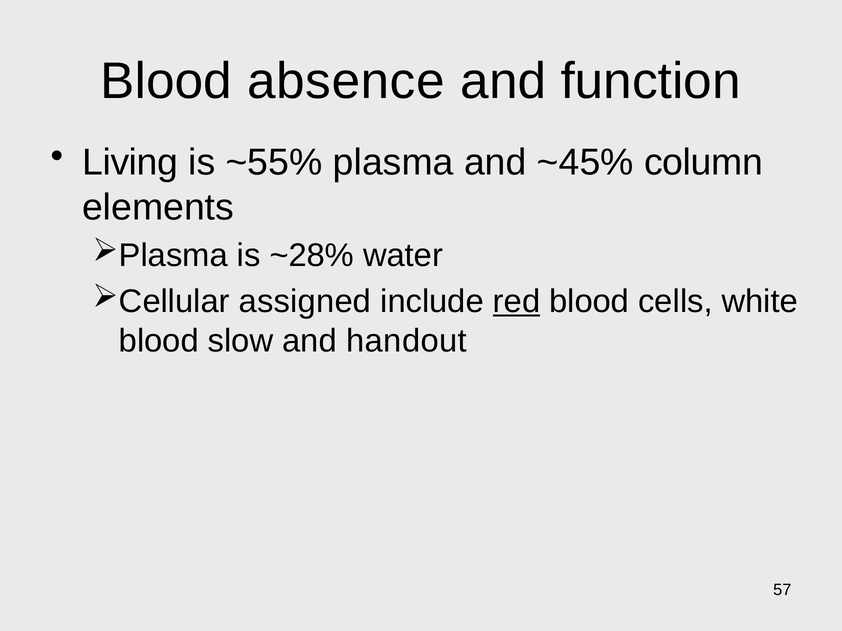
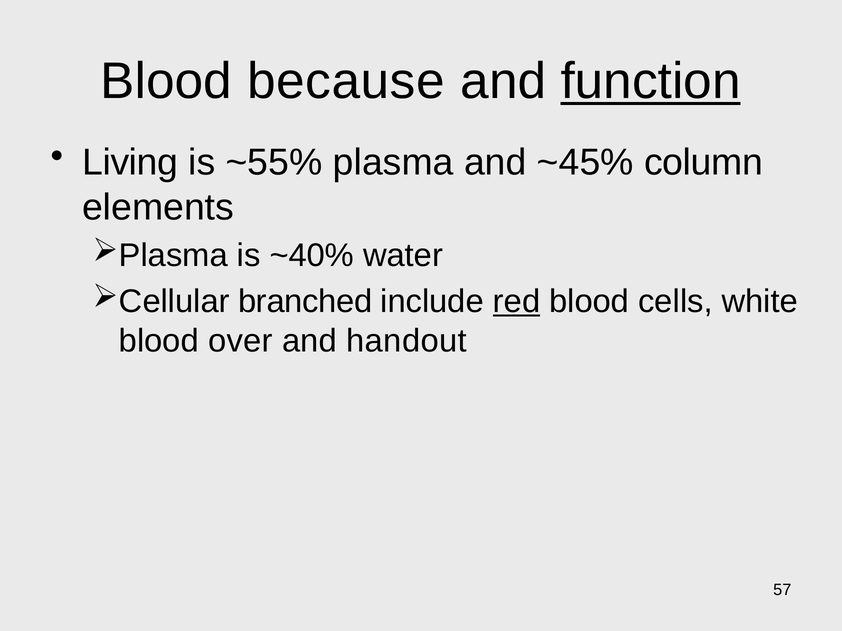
absence: absence -> because (346, 82)
function underline: none -> present (651, 82)
~28%: ~28% -> ~40% (312, 256)
assigned: assigned -> branched (305, 302)
slow: slow -> over (240, 341)
